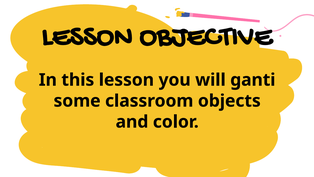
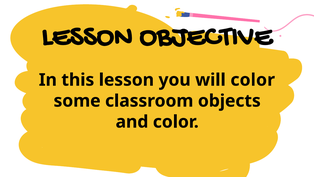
will ganti: ganti -> color (253, 80)
